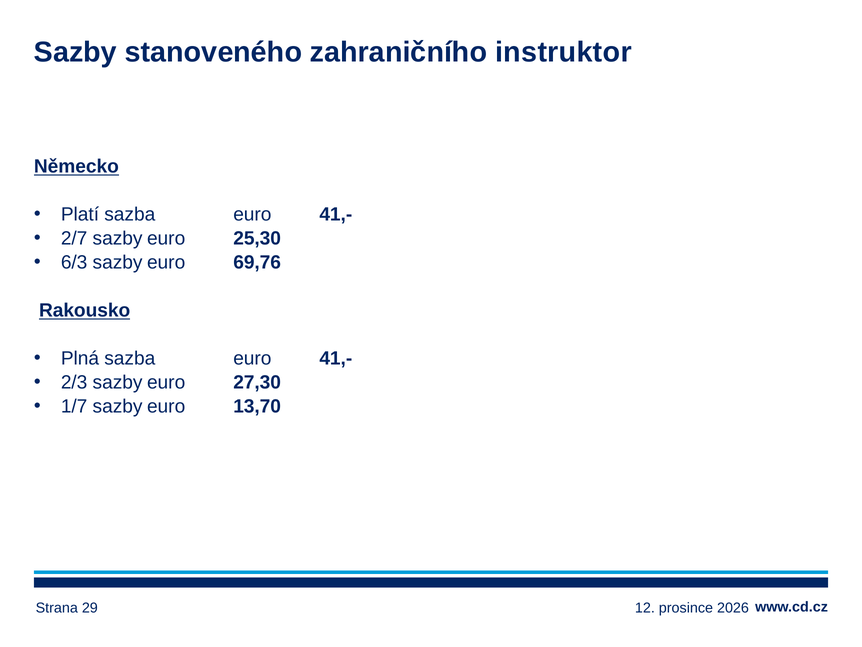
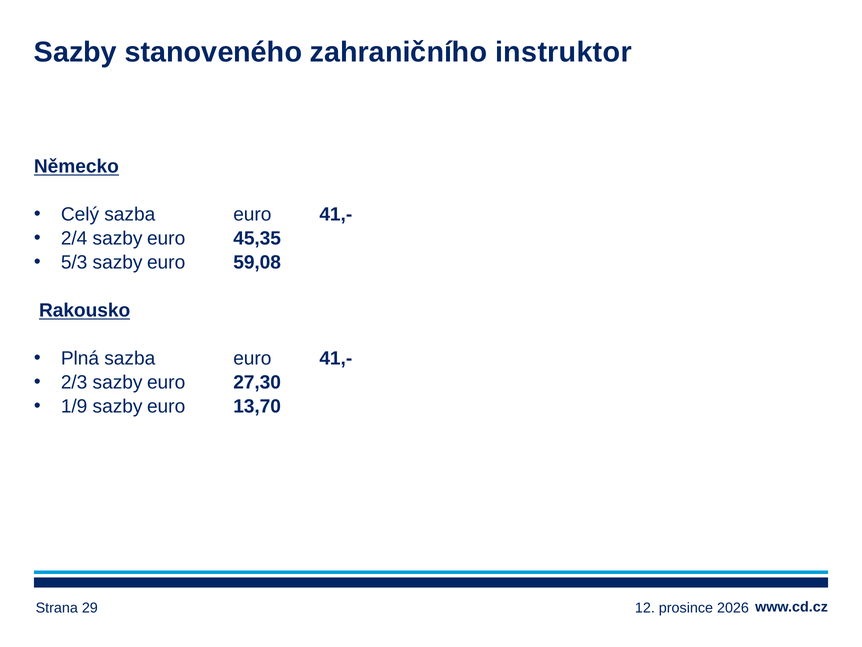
Platí: Platí -> Celý (80, 214)
2/7: 2/7 -> 2/4 (74, 238)
25,30: 25,30 -> 45,35 (257, 238)
6/3: 6/3 -> 5/3 (74, 262)
69,76: 69,76 -> 59,08 (257, 262)
1/7: 1/7 -> 1/9 (74, 406)
